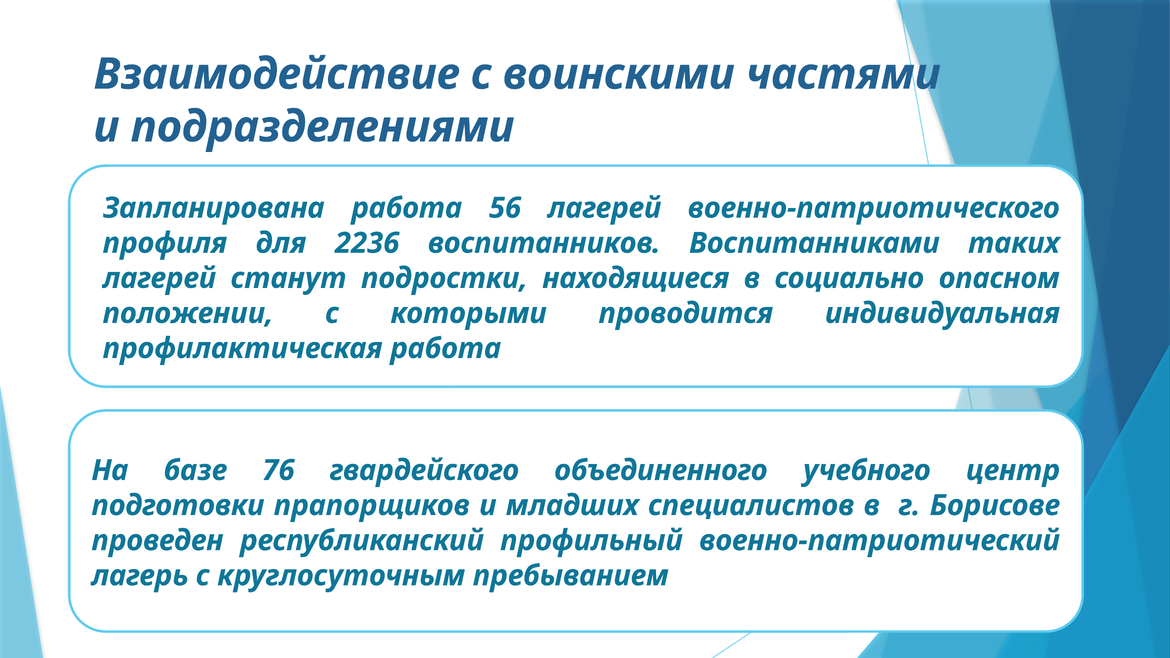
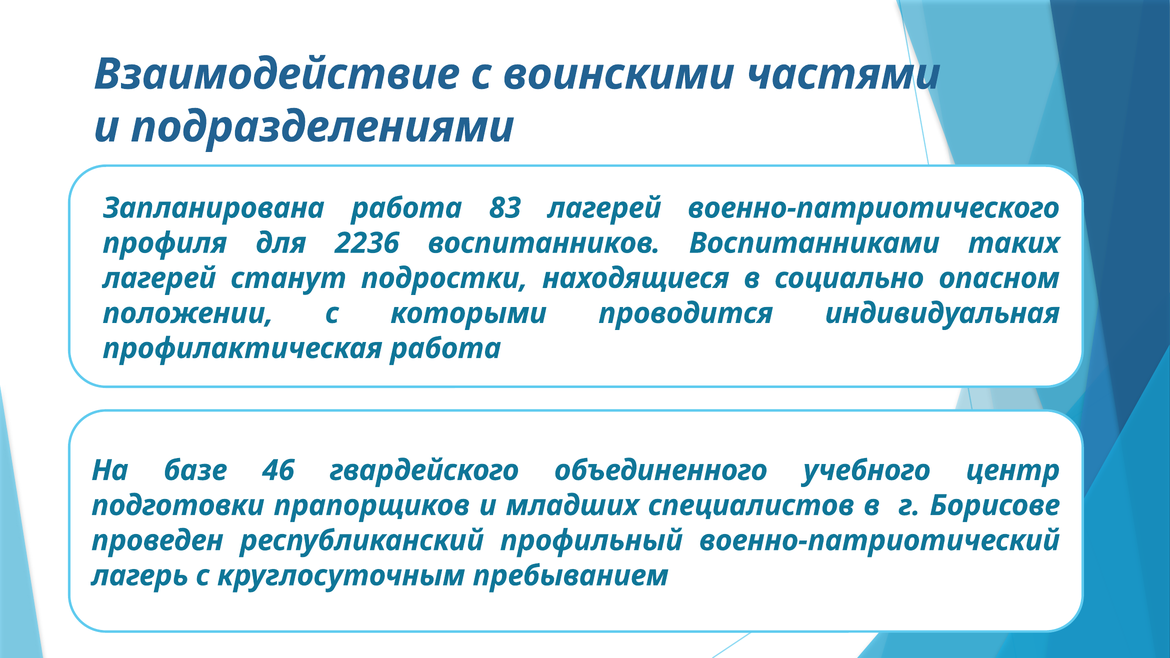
56: 56 -> 83 (505, 208)
76: 76 -> 46 (278, 470)
